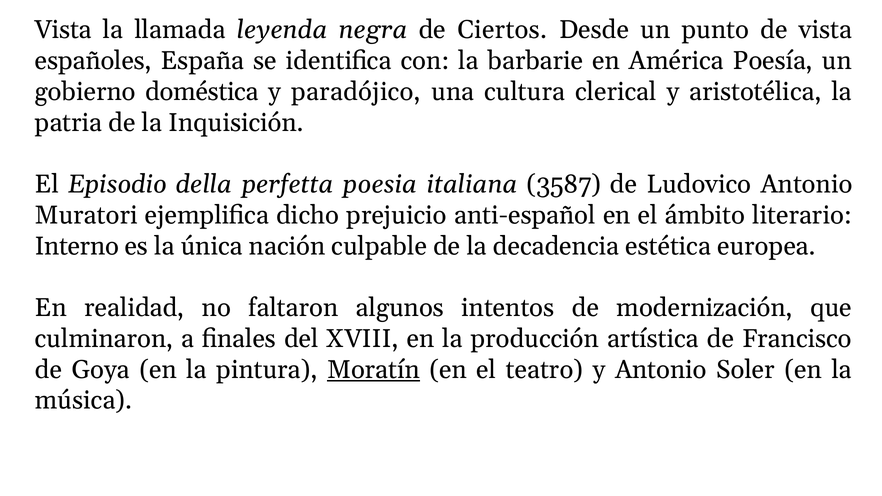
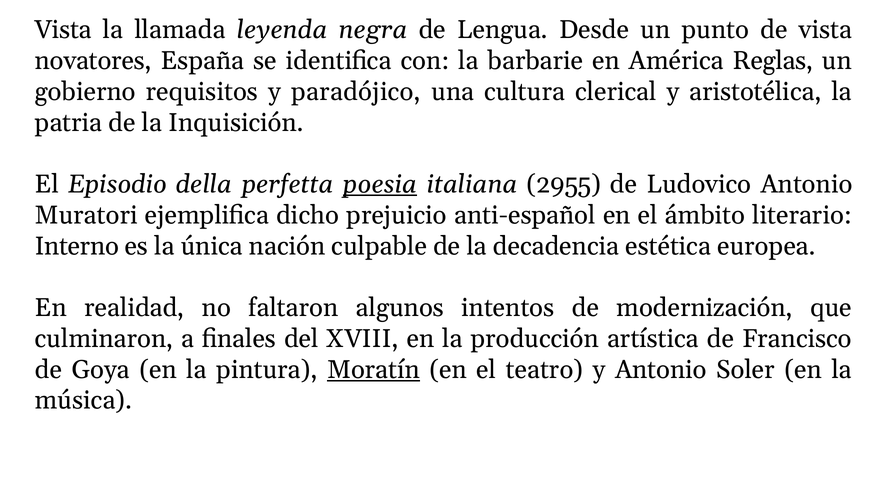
Ciertos: Ciertos -> Lengua (503, 30)
españoles: españoles -> novatores (93, 61)
Poesía: Poesía -> Reglas (773, 61)
doméstica: doméstica -> requisitos (202, 92)
poesia underline: none -> present (380, 184)
3587: 3587 -> 2955 (564, 184)
